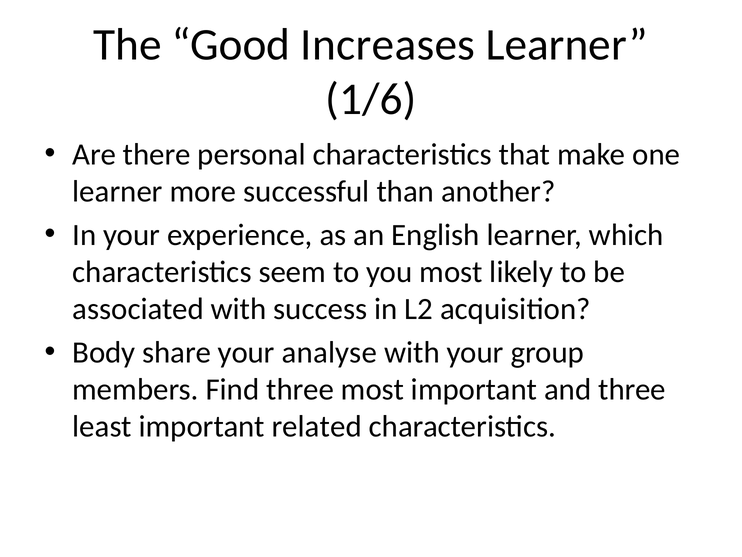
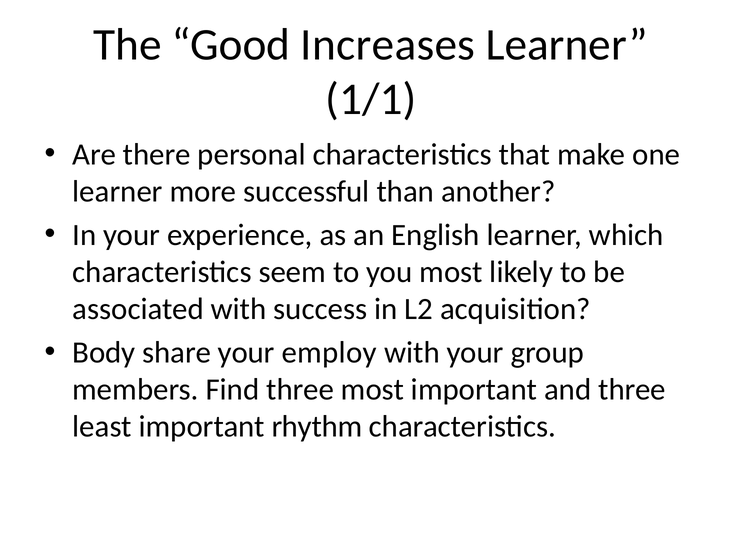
1/6: 1/6 -> 1/1 (371, 99)
analyse: analyse -> employ (329, 352)
related: related -> rhythm (317, 426)
